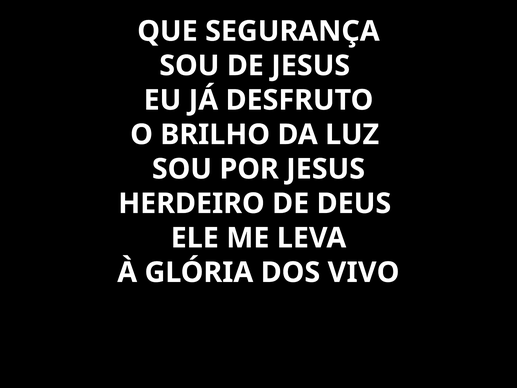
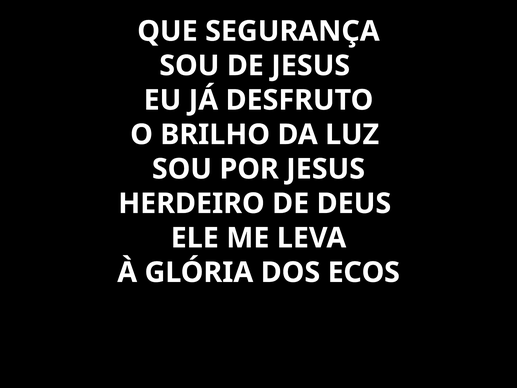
VIVO: VIVO -> ECOS (364, 272)
